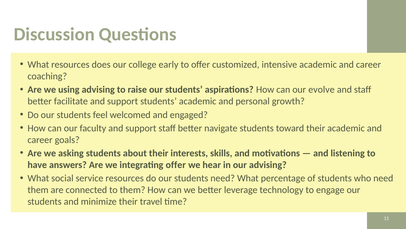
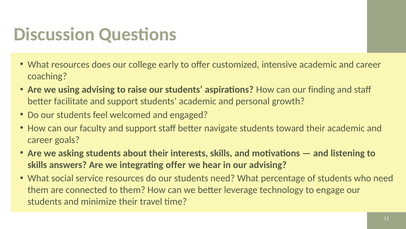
evolve: evolve -> finding (322, 89)
have: have -> skills (37, 165)
